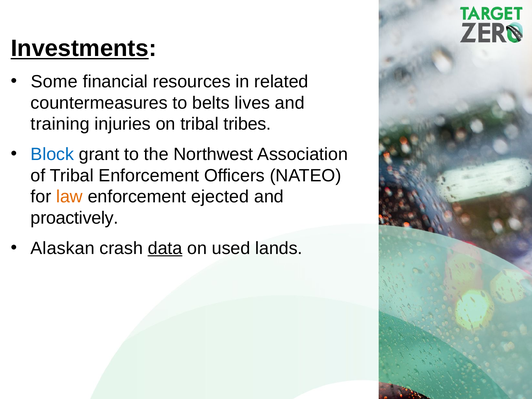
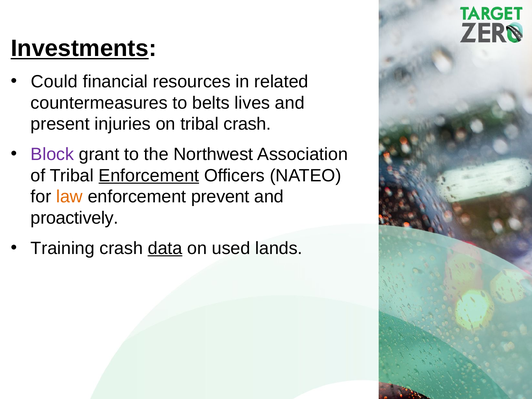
Some: Some -> Could (54, 82)
training: training -> present (60, 124)
tribal tribes: tribes -> crash (247, 124)
Block colour: blue -> purple (52, 154)
Enforcement underline: none -> present (149, 176)
ejected: ejected -> prevent (220, 197)
Alaskan: Alaskan -> Training (63, 248)
